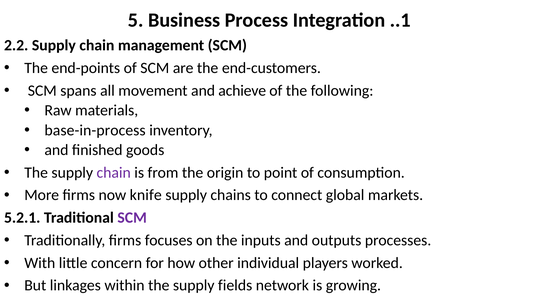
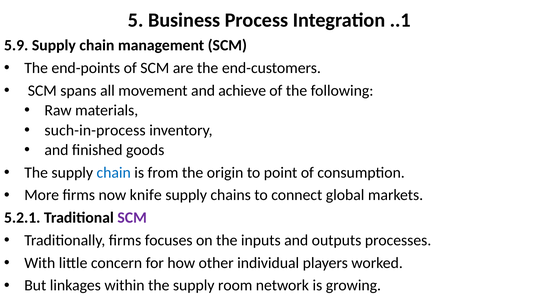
2.2: 2.2 -> 5.9 (16, 46)
base-in-process: base-in-process -> such-in-process (95, 130)
chain colour: purple -> blue (114, 173)
fields: fields -> room (235, 286)
